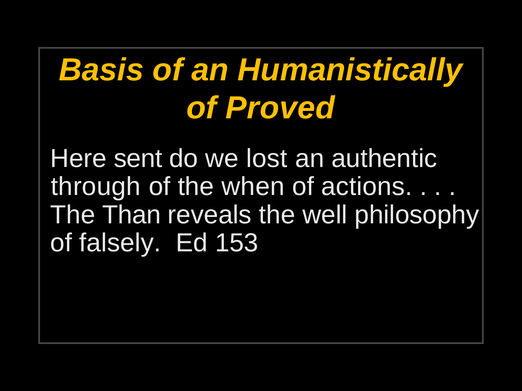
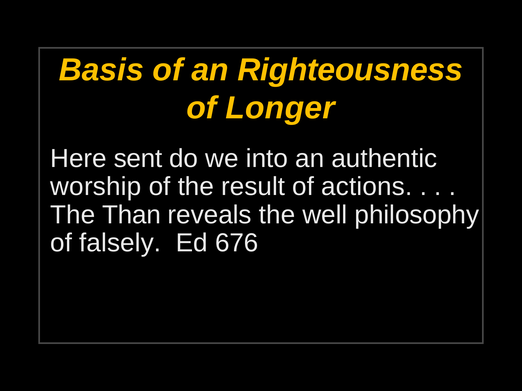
Humanistically: Humanistically -> Righteousness (350, 70)
Proved: Proved -> Longer (280, 108)
lost: lost -> into (267, 159)
through: through -> worship (96, 187)
when: when -> result (253, 187)
153: 153 -> 676 (237, 243)
